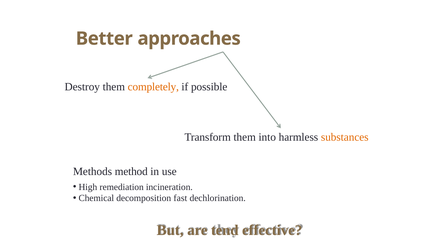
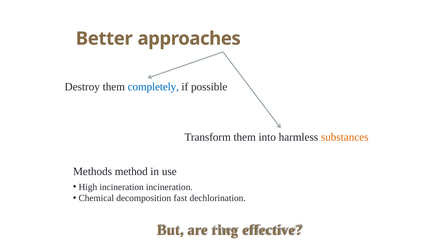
completely colour: orange -> blue (153, 87)
High remediation: remediation -> incineration (122, 187)
tend: tend -> ring (225, 230)
